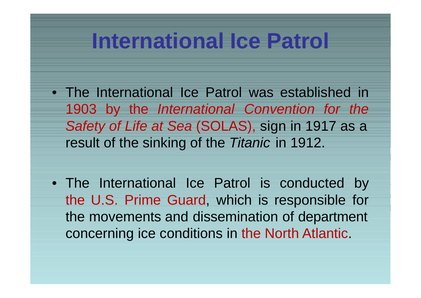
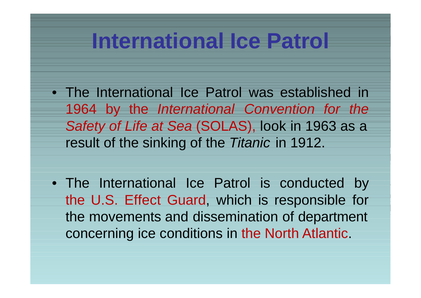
1903: 1903 -> 1964 (81, 109)
sign: sign -> look (273, 126)
1917: 1917 -> 1963 (321, 126)
Prime: Prime -> Effect (143, 200)
